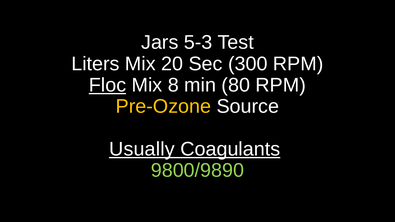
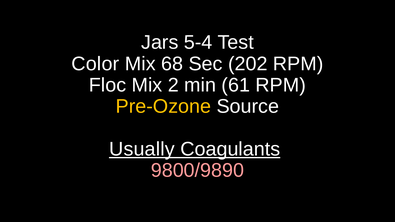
5-3: 5-3 -> 5-4 (198, 42)
Liters: Liters -> Color (95, 64)
20: 20 -> 68 (172, 64)
300: 300 -> 202 (248, 64)
Floc underline: present -> none (107, 85)
8: 8 -> 2 (173, 85)
80: 80 -> 61 (236, 85)
9800/9890 colour: light green -> pink (197, 170)
